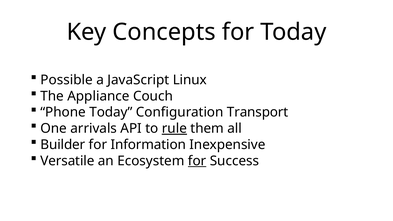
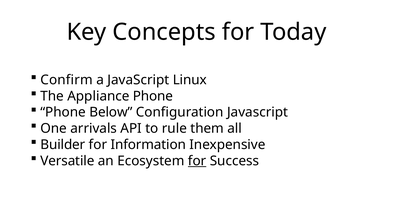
Possible: Possible -> Confirm (67, 80)
Appliance Couch: Couch -> Phone (153, 96)
Phone Today: Today -> Below (111, 112)
Configuration Transport: Transport -> Javascript (258, 112)
rule underline: present -> none (174, 129)
